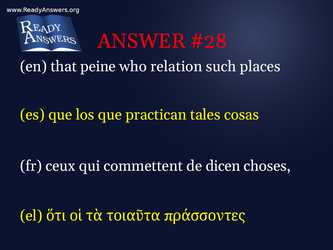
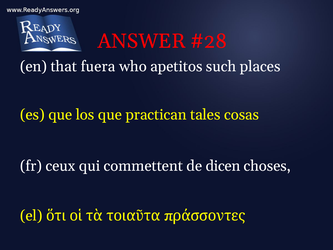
peine: peine -> fuera (98, 66)
relation: relation -> apetitos (176, 66)
